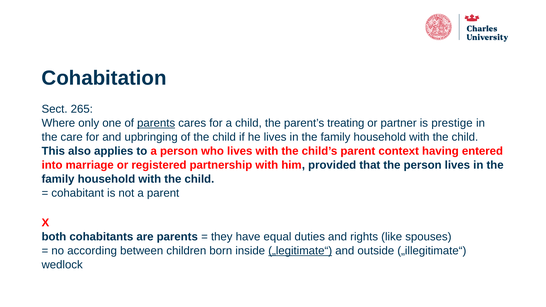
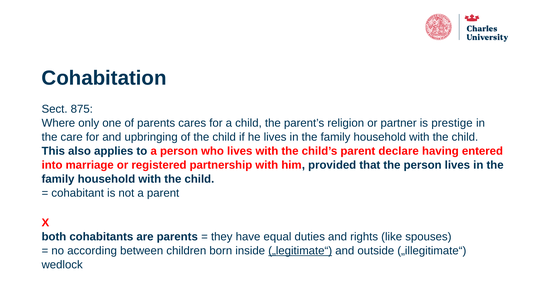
265: 265 -> 875 (82, 109)
parents underline: present -> none (156, 123)
treating: treating -> religion (346, 123)
context: context -> declare (399, 151)
